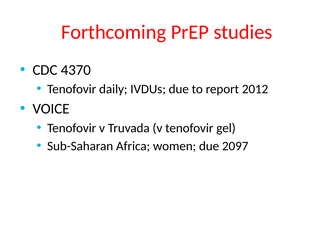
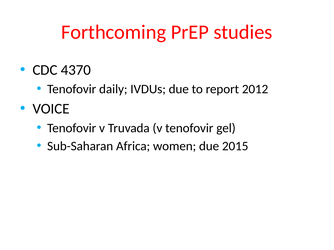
2097: 2097 -> 2015 (235, 146)
